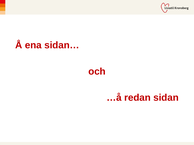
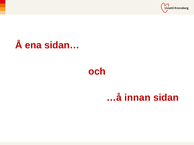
redan: redan -> innan (137, 98)
